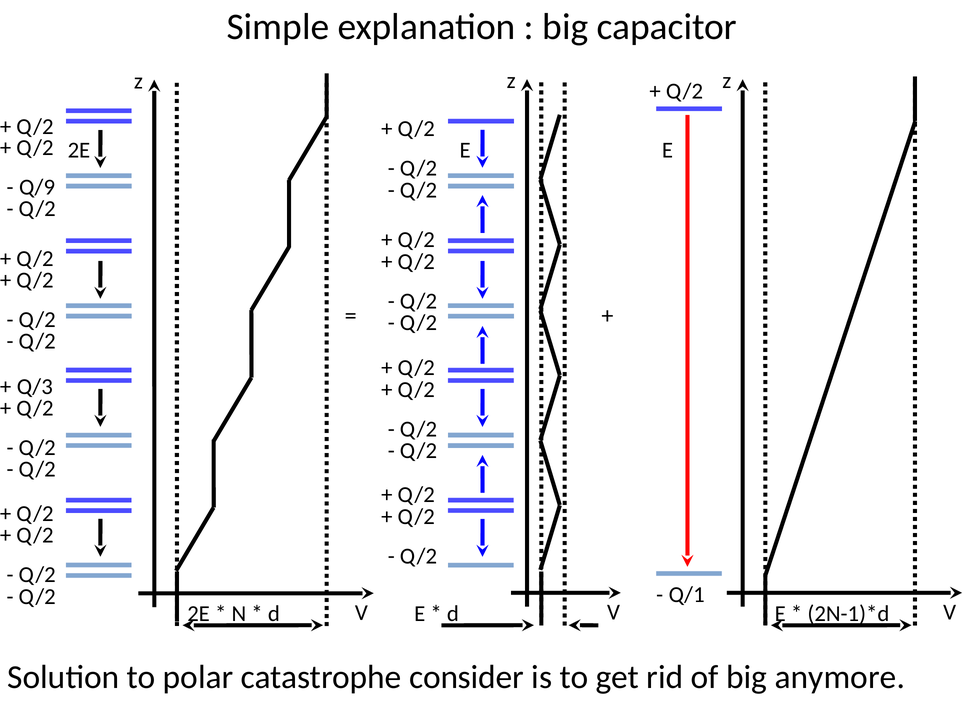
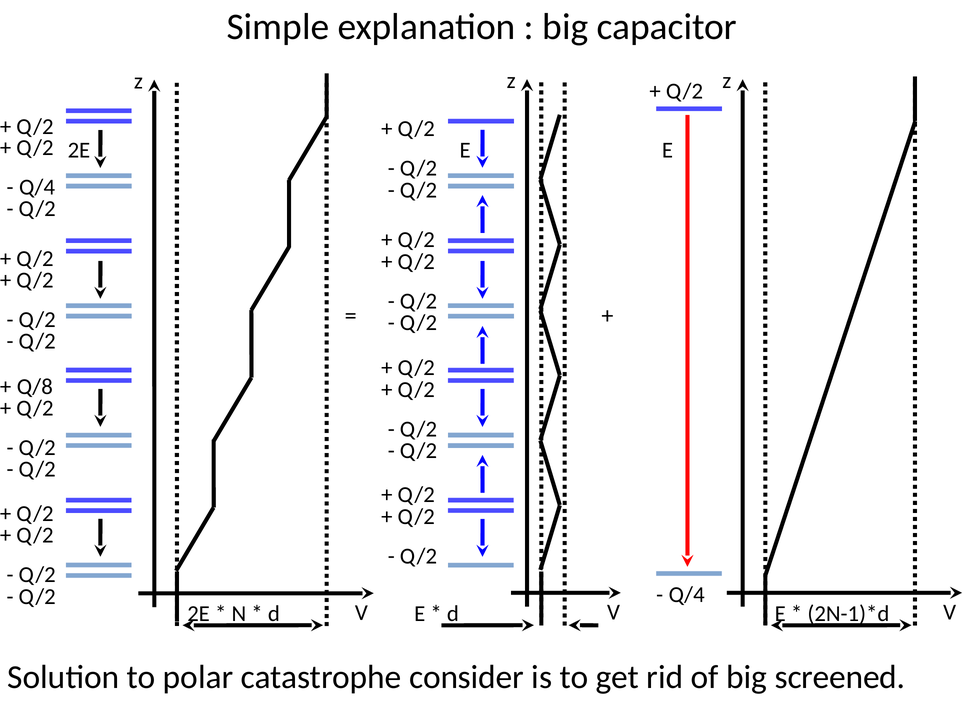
Q/9: Q/9 -> Q/4 (37, 187)
Q/3: Q/3 -> Q/8 (35, 387)
Q/1: Q/1 -> Q/4 (687, 595)
anymore: anymore -> screened (840, 677)
